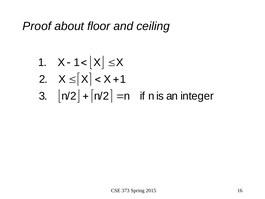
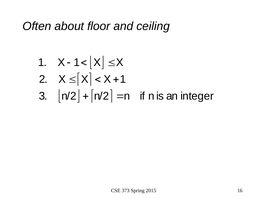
Proof: Proof -> Often (37, 26)
